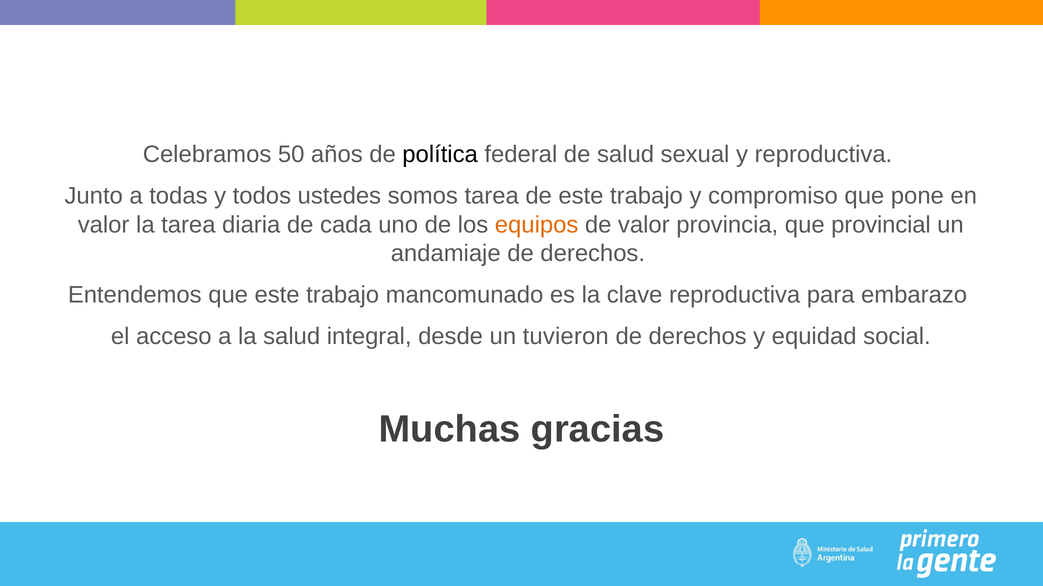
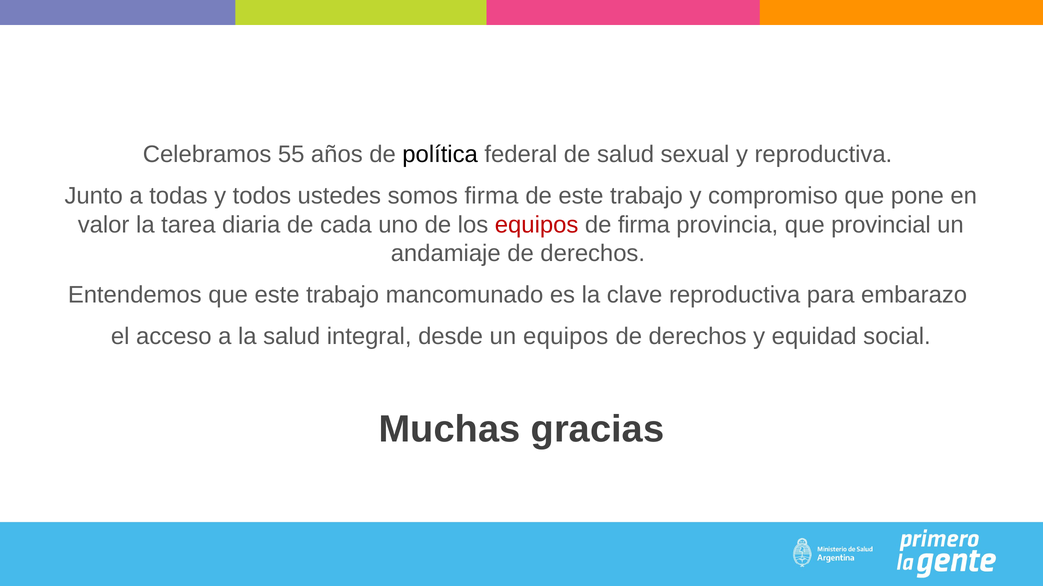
50: 50 -> 55 (291, 155)
somos tarea: tarea -> firma (492, 196)
equipos colour: orange -> red (537, 225)
de valor: valor -> firma (644, 225)
un tuvieron: tuvieron -> equipos (566, 337)
